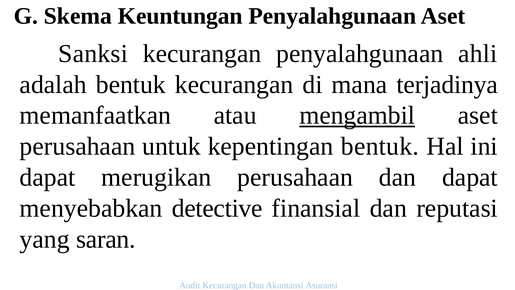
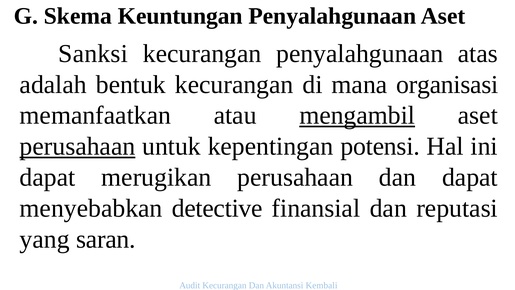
ahli: ahli -> atas (478, 54)
terjadinya: terjadinya -> organisasi (447, 84)
perusahaan underline: none -> present (77, 146)
kepentingan bentuk: bentuk -> potensi (380, 146)
Asuransi: Asuransi -> Kembali (322, 285)
